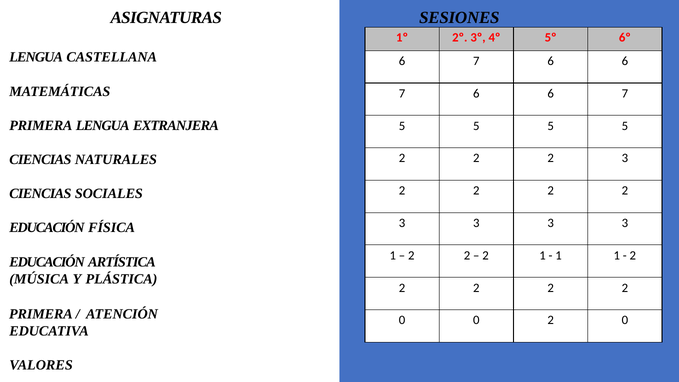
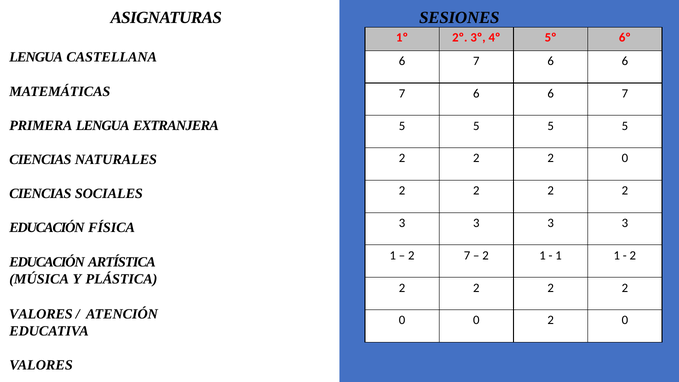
3: 3 -> 0 (625, 158)
2: 2 -> 7 (467, 255)
PRIMERA: PRIMERA -> VALORES (41, 314)
